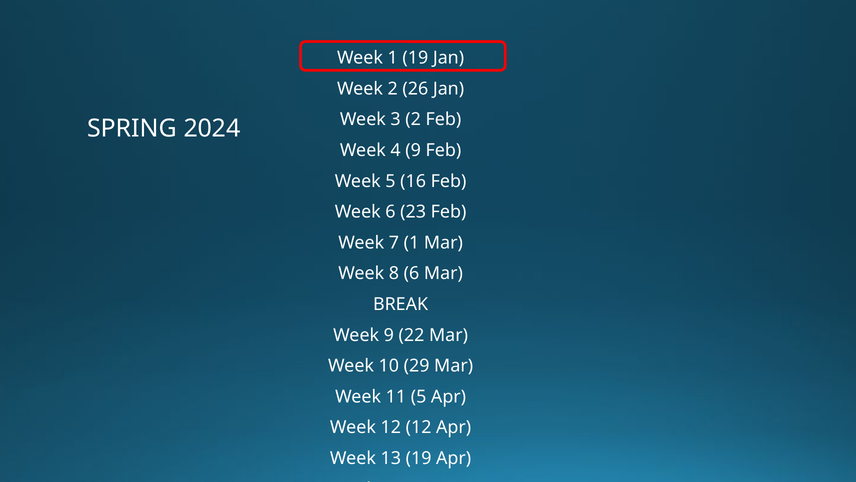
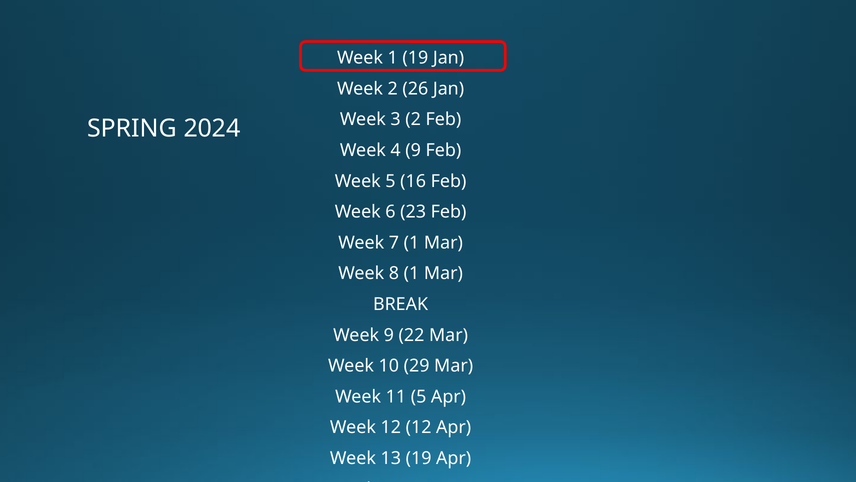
8 6: 6 -> 1 (411, 273)
